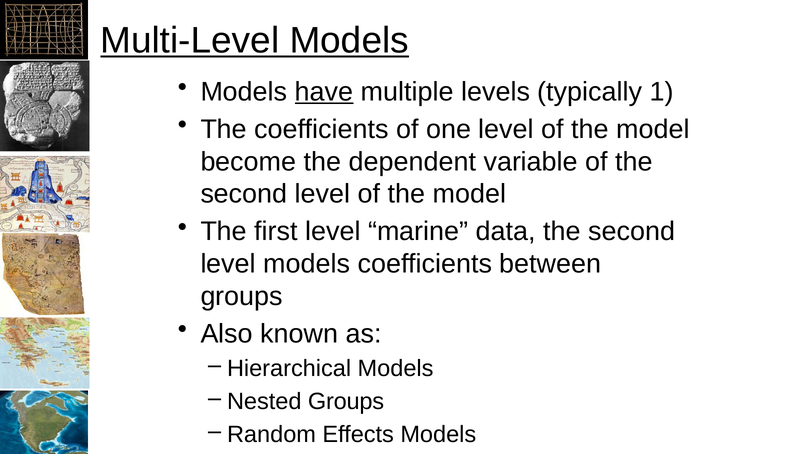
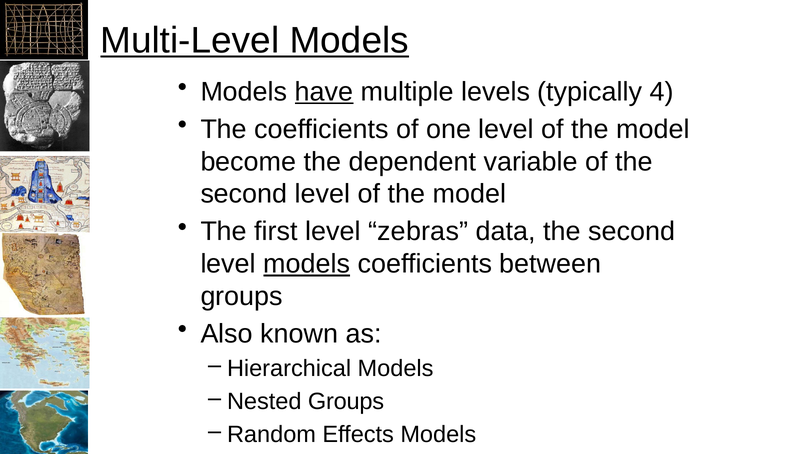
1: 1 -> 4 (662, 92)
marine: marine -> zebras (418, 232)
models underline: none -> present (307, 264)
